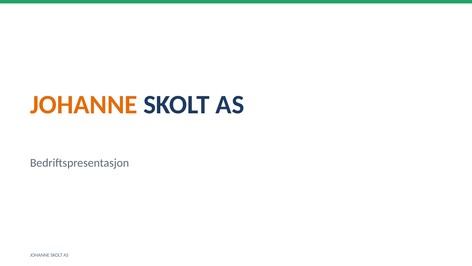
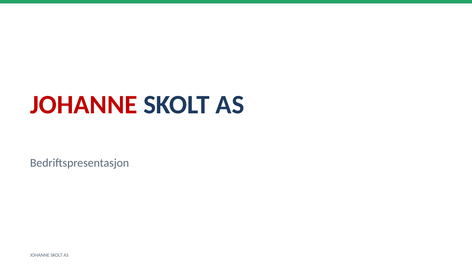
JOHANNE colour: orange -> red (84, 105)
